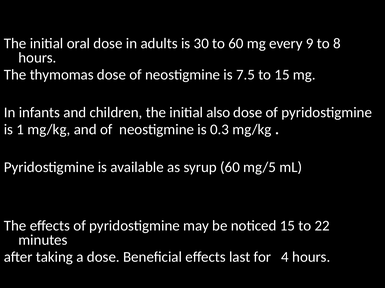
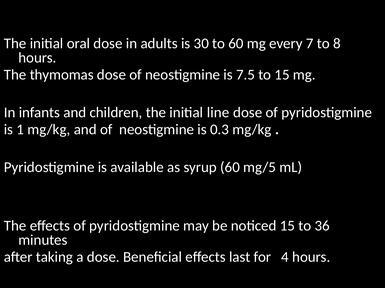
9: 9 -> 7 (310, 43)
also: also -> line (218, 113)
22: 22 -> 36 (322, 226)
